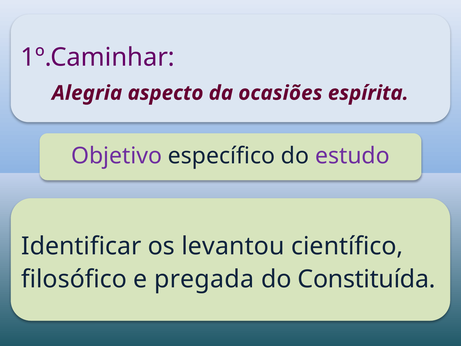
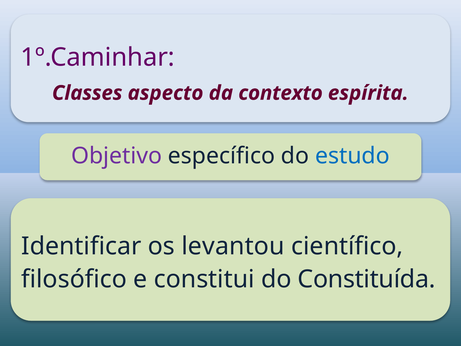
Alegria: Alegria -> Classes (87, 93)
ocasiões: ocasiões -> contexto (281, 93)
estudo colour: purple -> blue (352, 156)
pregada: pregada -> constitui (204, 279)
